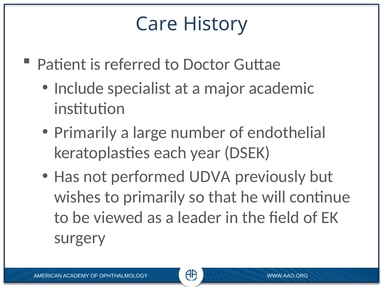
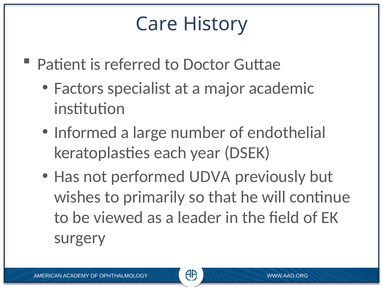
Include: Include -> Factors (79, 88)
Primarily: Primarily -> Informed (86, 133)
